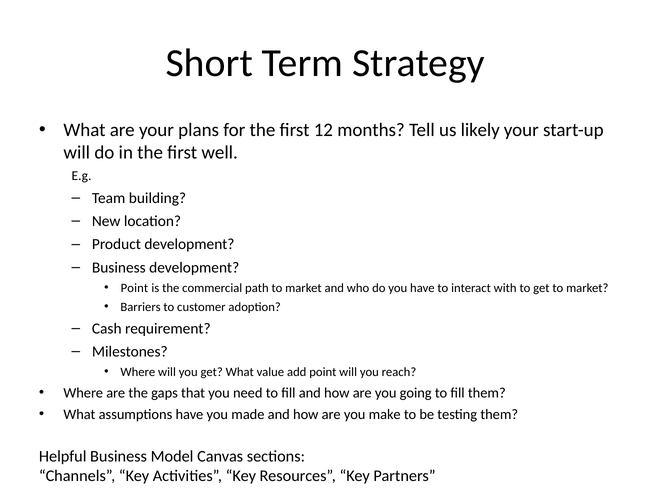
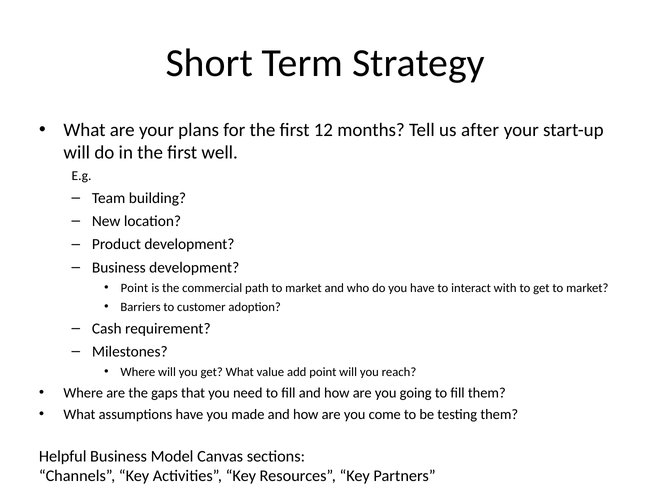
likely: likely -> after (480, 130)
make: make -> come (385, 415)
